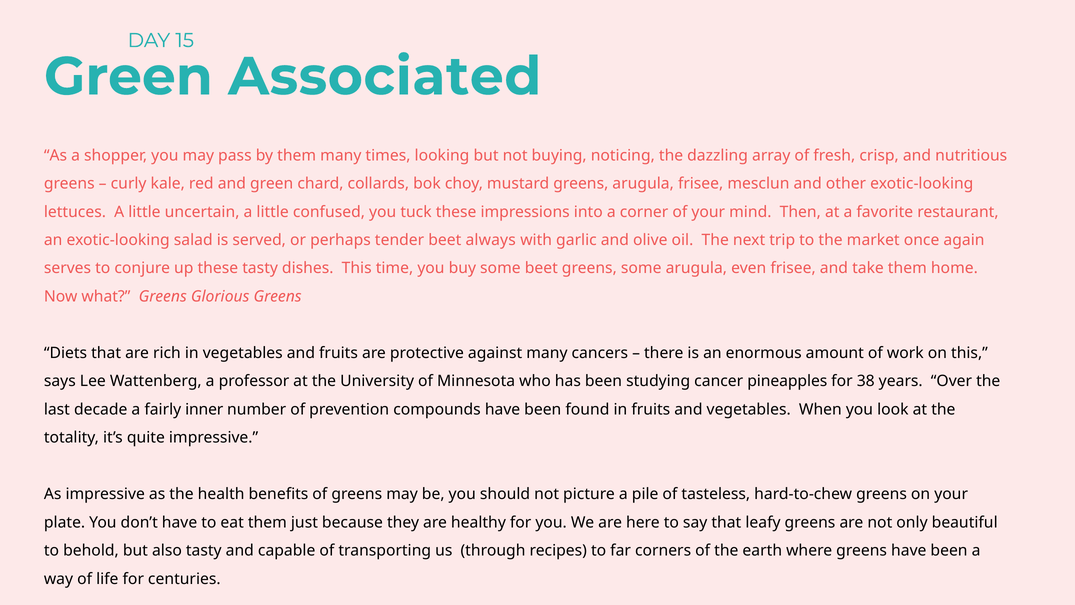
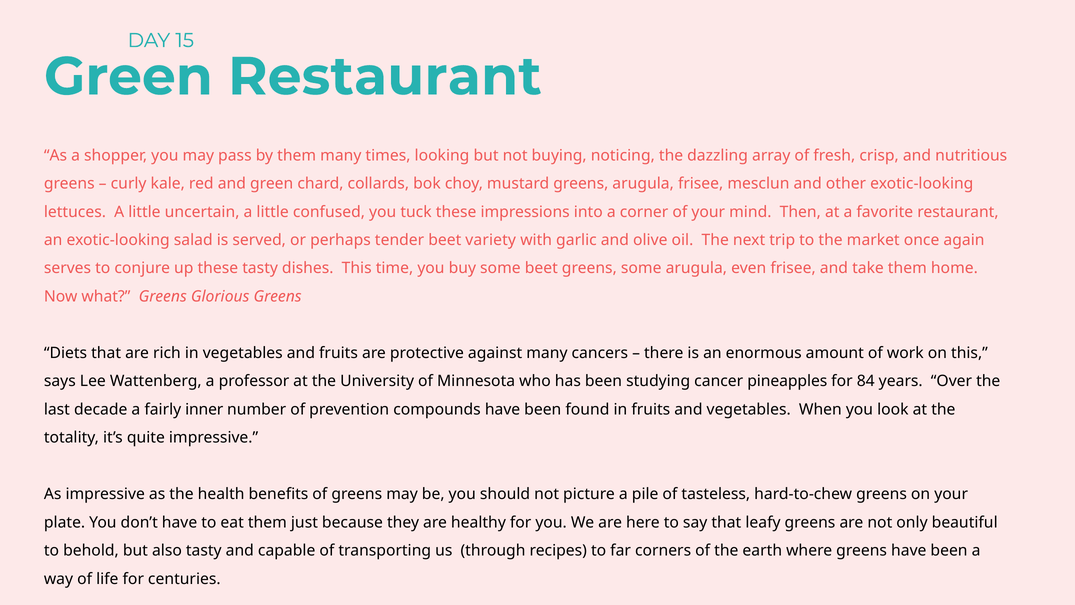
Green Associated: Associated -> Restaurant (385, 77)
always: always -> variety (491, 240)
38: 38 -> 84 (866, 381)
